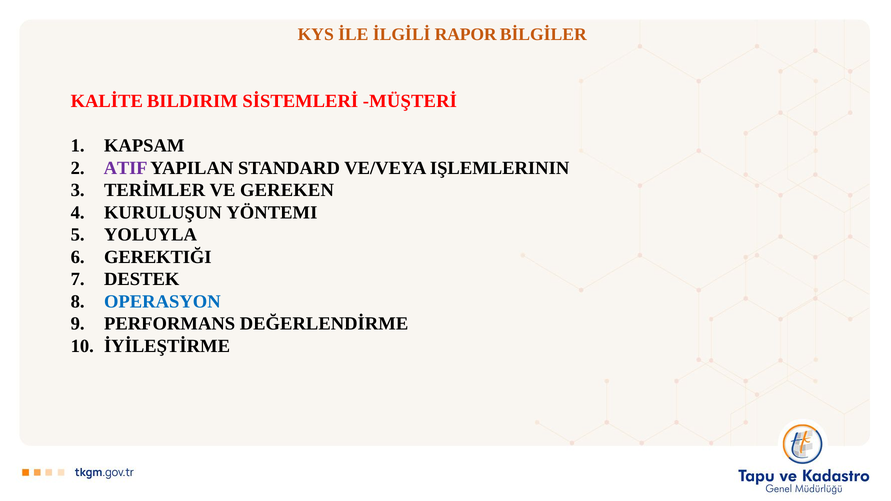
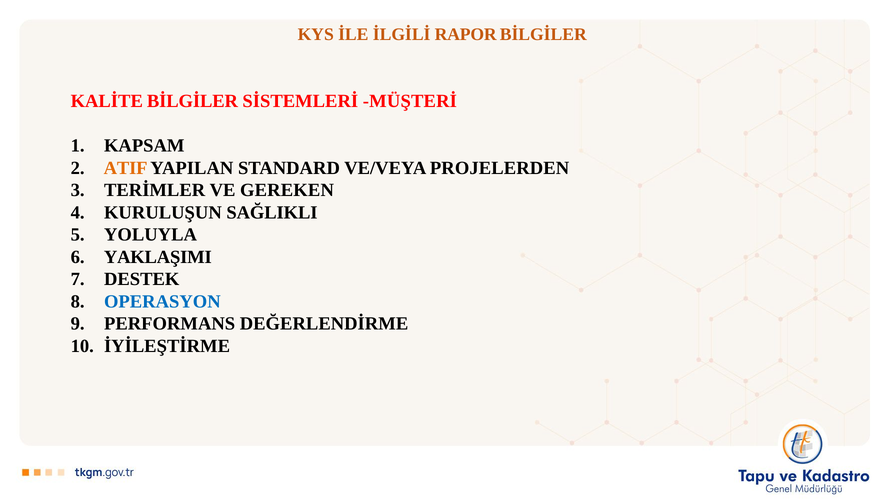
KALİTE BILDIRIM: BILDIRIM -> BİLGİLER (192, 101)
ATIF colour: purple -> orange (126, 168)
IŞLEMLERININ: IŞLEMLERININ -> PROJELERDEN (500, 168)
YÖNTEMI: YÖNTEMI -> SAĞLIKLI (272, 213)
GEREKTIĞI: GEREKTIĞI -> YAKLAŞIMI (158, 257)
